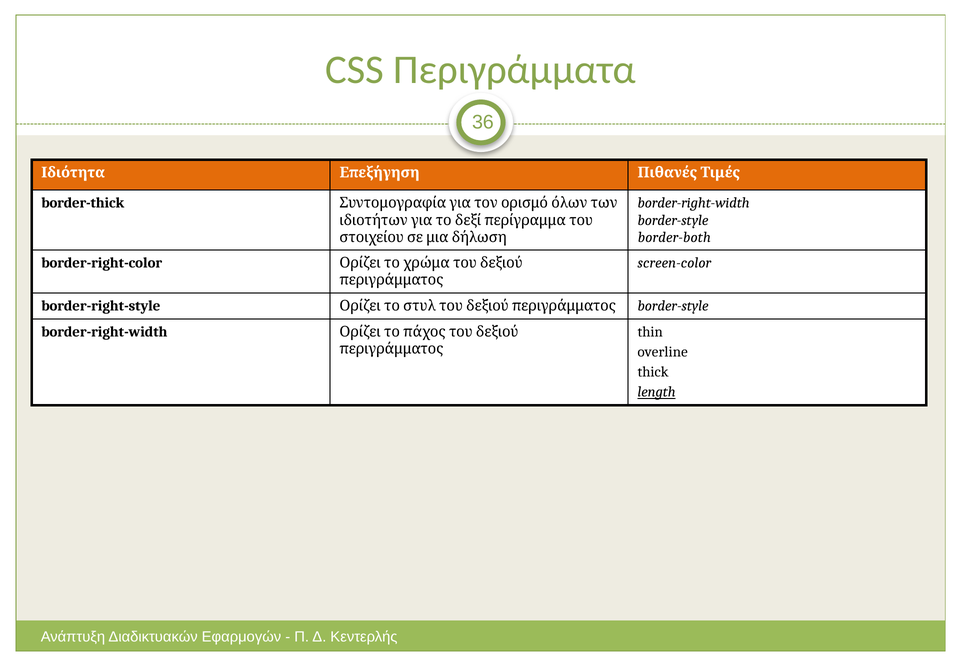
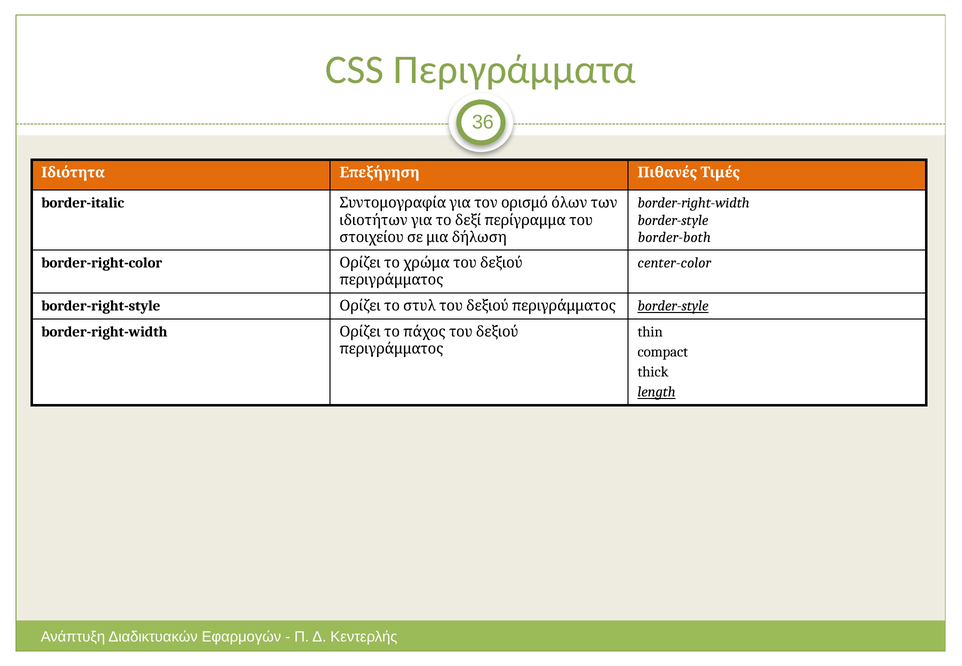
border-thick: border-thick -> border-italic (83, 203)
screen-color: screen-color -> center-color (674, 263)
border-style underline: none -> present (673, 306)
overline: overline -> compact (663, 352)
